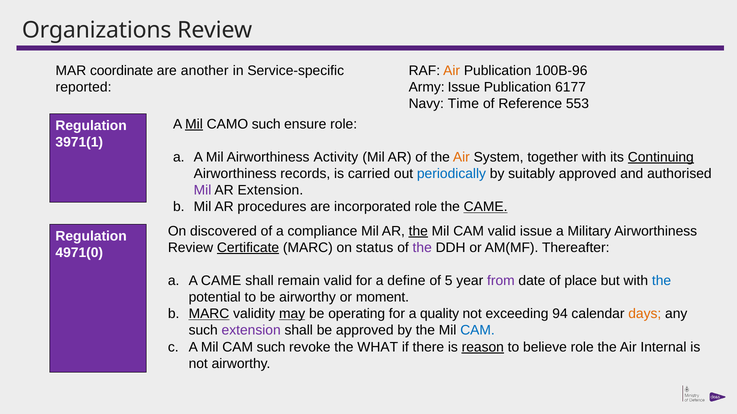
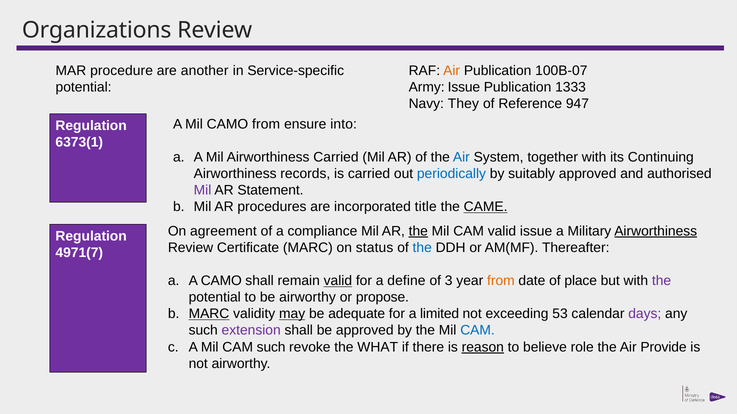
coordinate: coordinate -> procedure (122, 71)
100B-96: 100B-96 -> 100B-07 (561, 71)
reported: reported -> potential (84, 87)
6177: 6177 -> 1333 (571, 87)
Time: Time -> They (463, 104)
553: 553 -> 947 (577, 104)
Mil underline: present -> none (194, 124)
CAMO such: such -> from (266, 124)
ensure role: role -> into (344, 124)
3971(1: 3971(1 -> 6373(1 (79, 143)
Airworthiness Activity: Activity -> Carried (336, 157)
Air colour: orange -> blue (461, 157)
Continuing underline: present -> none (661, 157)
AR Extension: Extension -> Statement (270, 191)
incorporated role: role -> title (426, 207)
discovered: discovered -> agreement (223, 231)
Airworthiness underline: none -> present (656, 231)
Certificate underline: present -> none (248, 248)
the colour: purple -> blue (422, 248)
4971(0: 4971(0 -> 4971(7 (79, 253)
A CAME: CAME -> CAMO (221, 281)
valid underline: none -> present (338, 281)
5: 5 -> 3 (449, 281)
from colour: purple -> orange (501, 281)
the colour: blue -> purple (662, 281)
moment: moment -> propose (382, 298)
operating: operating -> adequate (357, 314)
quality: quality -> limited (440, 314)
94: 94 -> 53 (560, 314)
days colour: orange -> purple (645, 314)
Internal: Internal -> Provide (664, 347)
